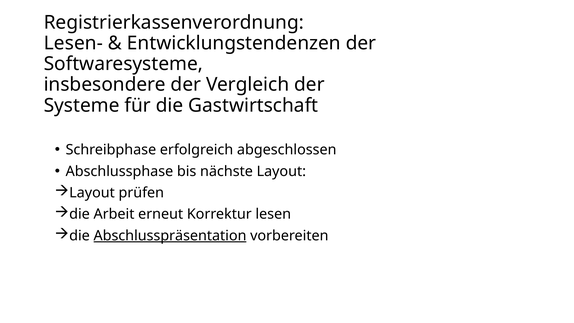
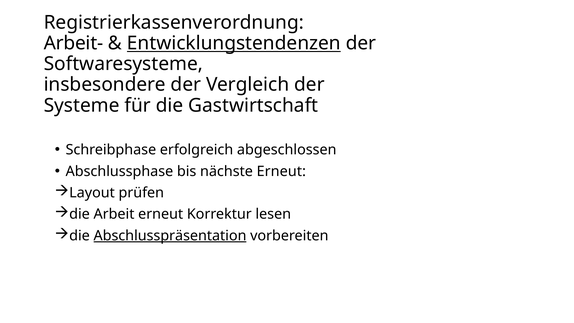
Lesen-: Lesen- -> Arbeit- (73, 43)
Entwicklungstendenzen underline: none -> present (234, 43)
nächste Layout: Layout -> Erneut (281, 171)
